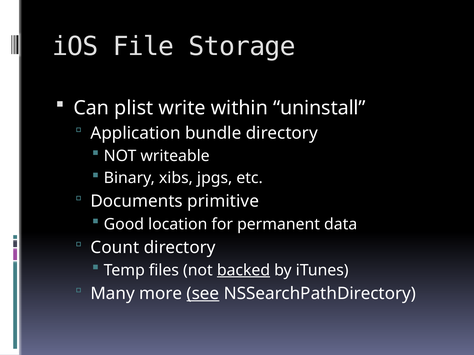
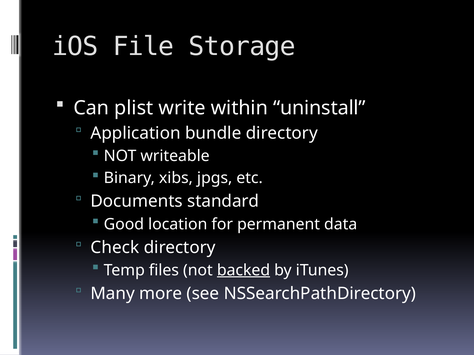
primitive: primitive -> standard (223, 202)
Count: Count -> Check (115, 248)
see underline: present -> none (203, 294)
